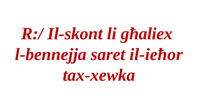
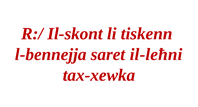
għaliex: għaliex -> tiskenn (147, 34)
il-ieħor: il-ieħor -> il-leħni (156, 54)
